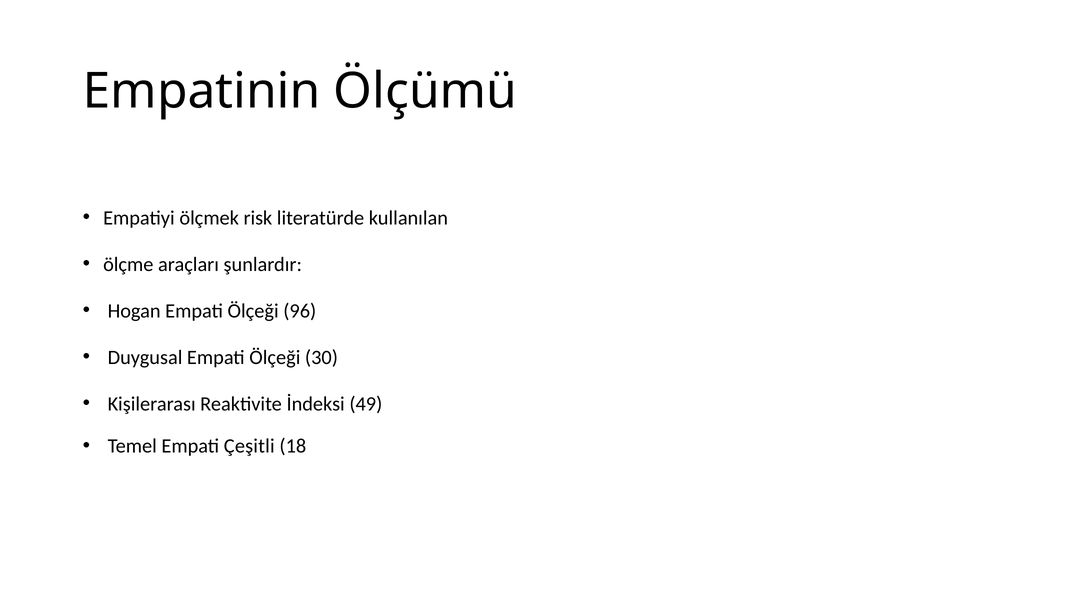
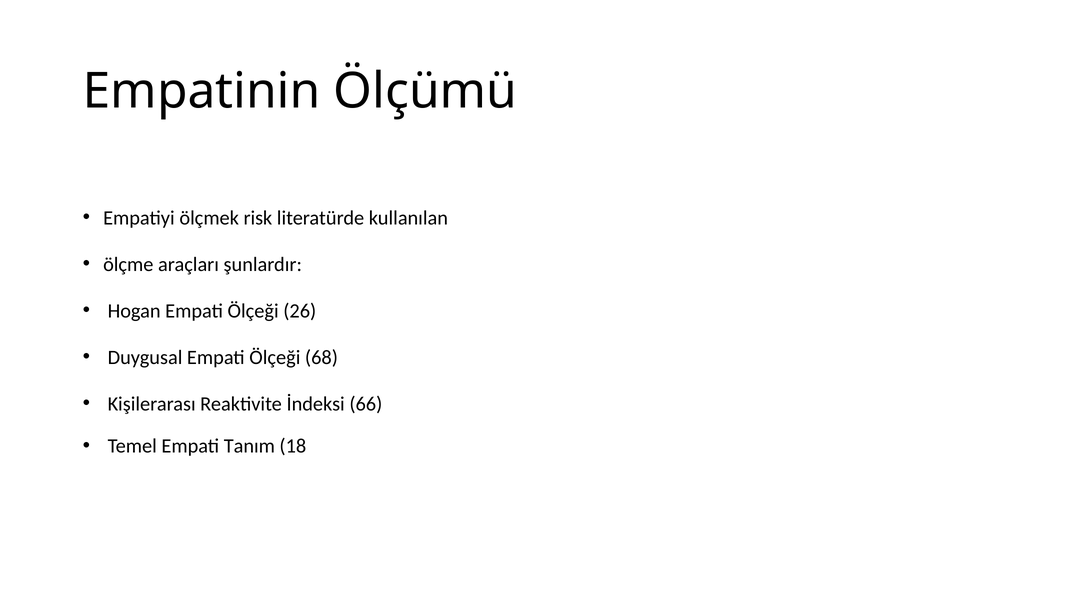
96: 96 -> 26 (300, 311)
30: 30 -> 68 (321, 357)
49: 49 -> 66 (366, 404)
Çeşitli: Çeşitli -> Tanım (249, 446)
